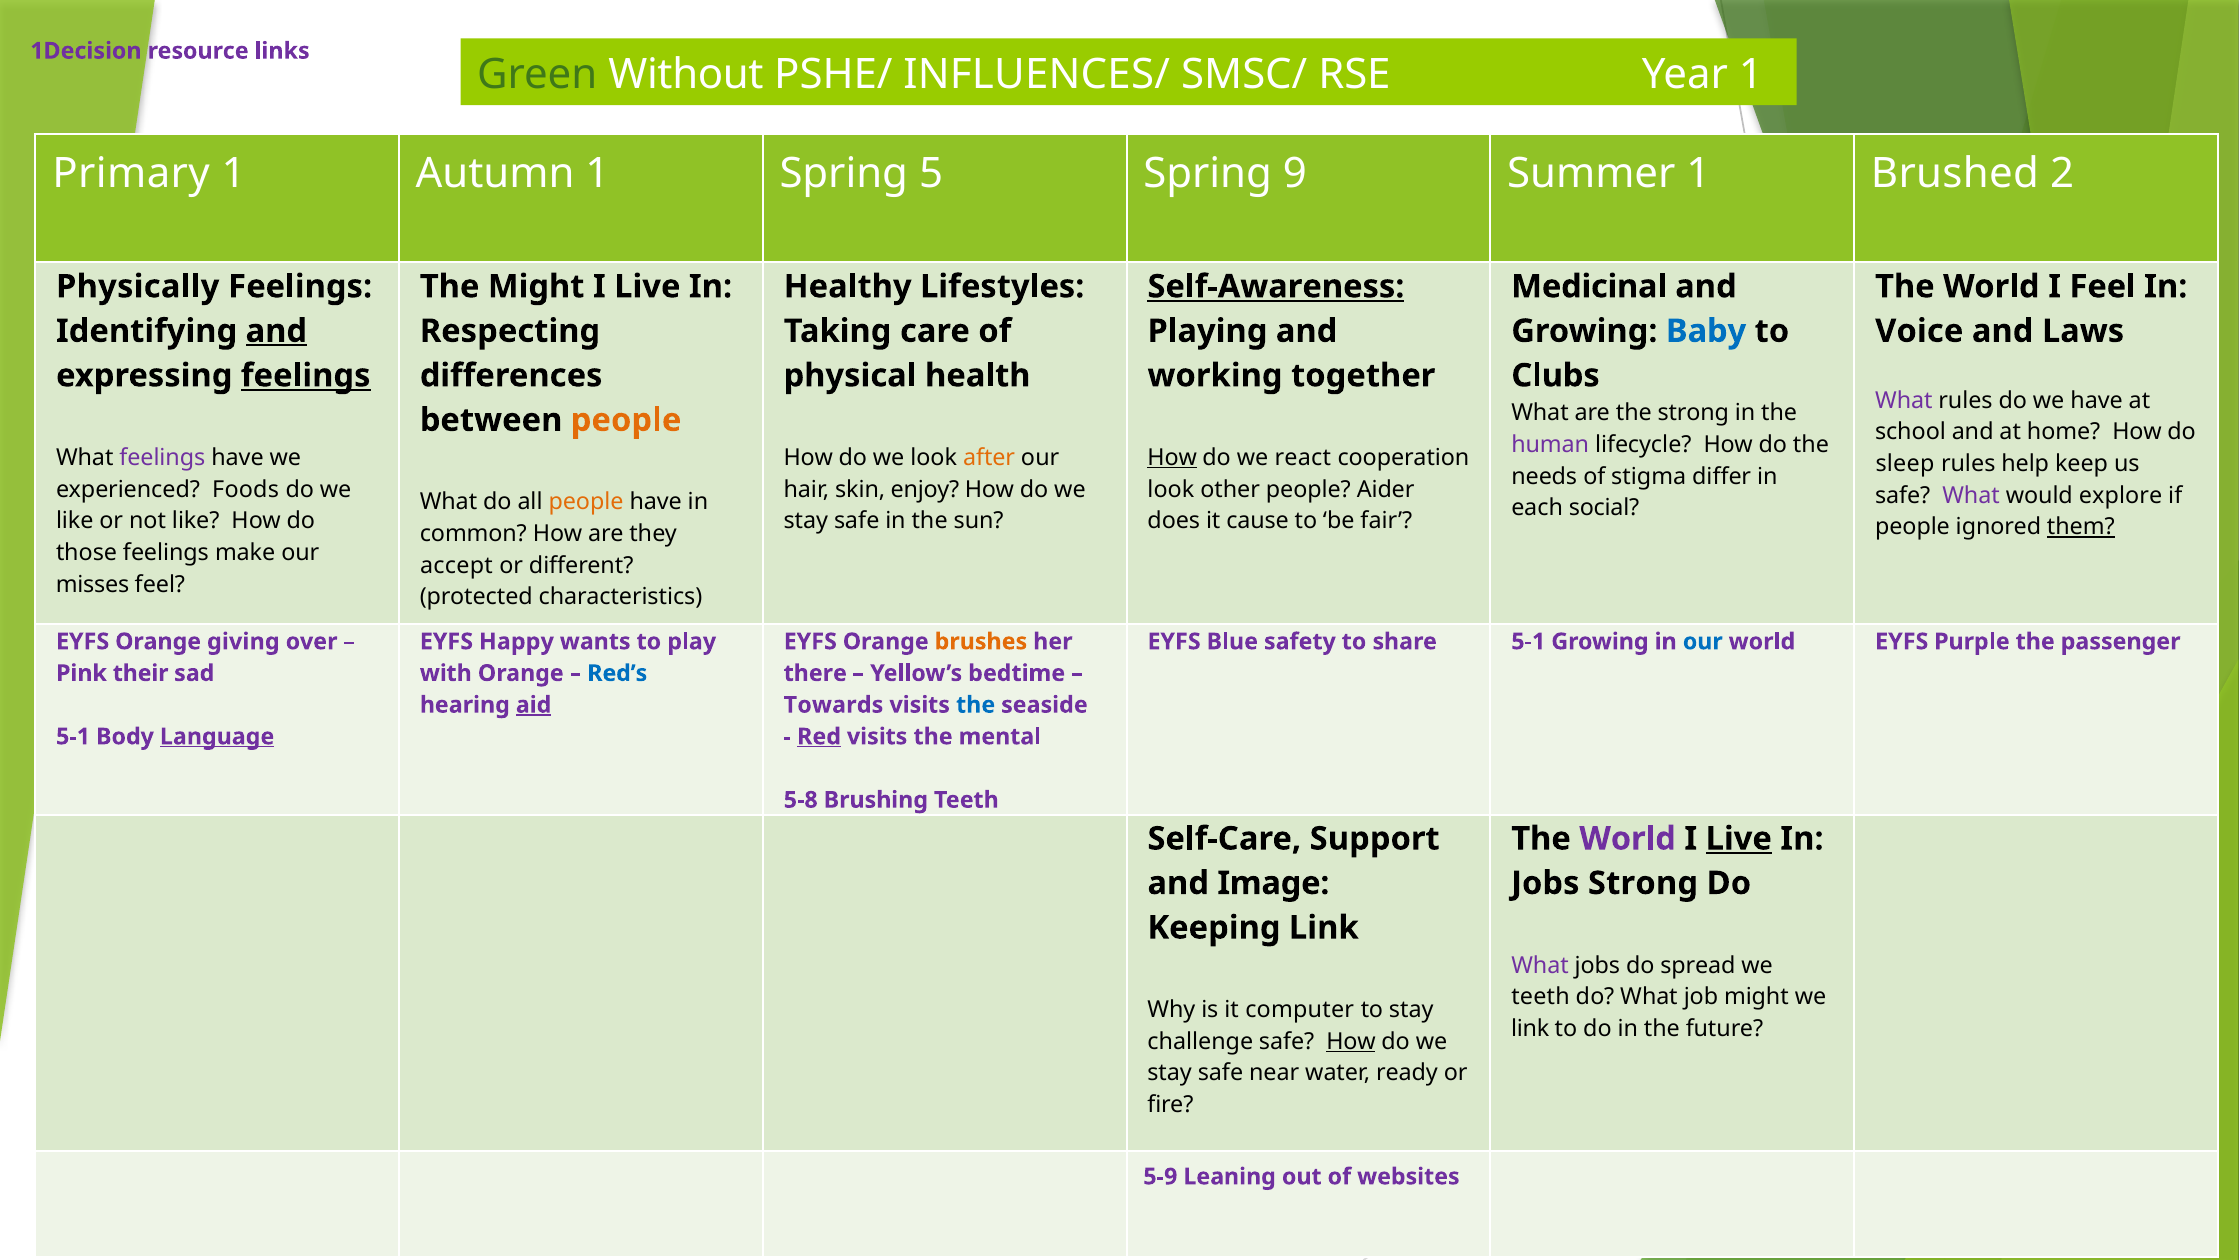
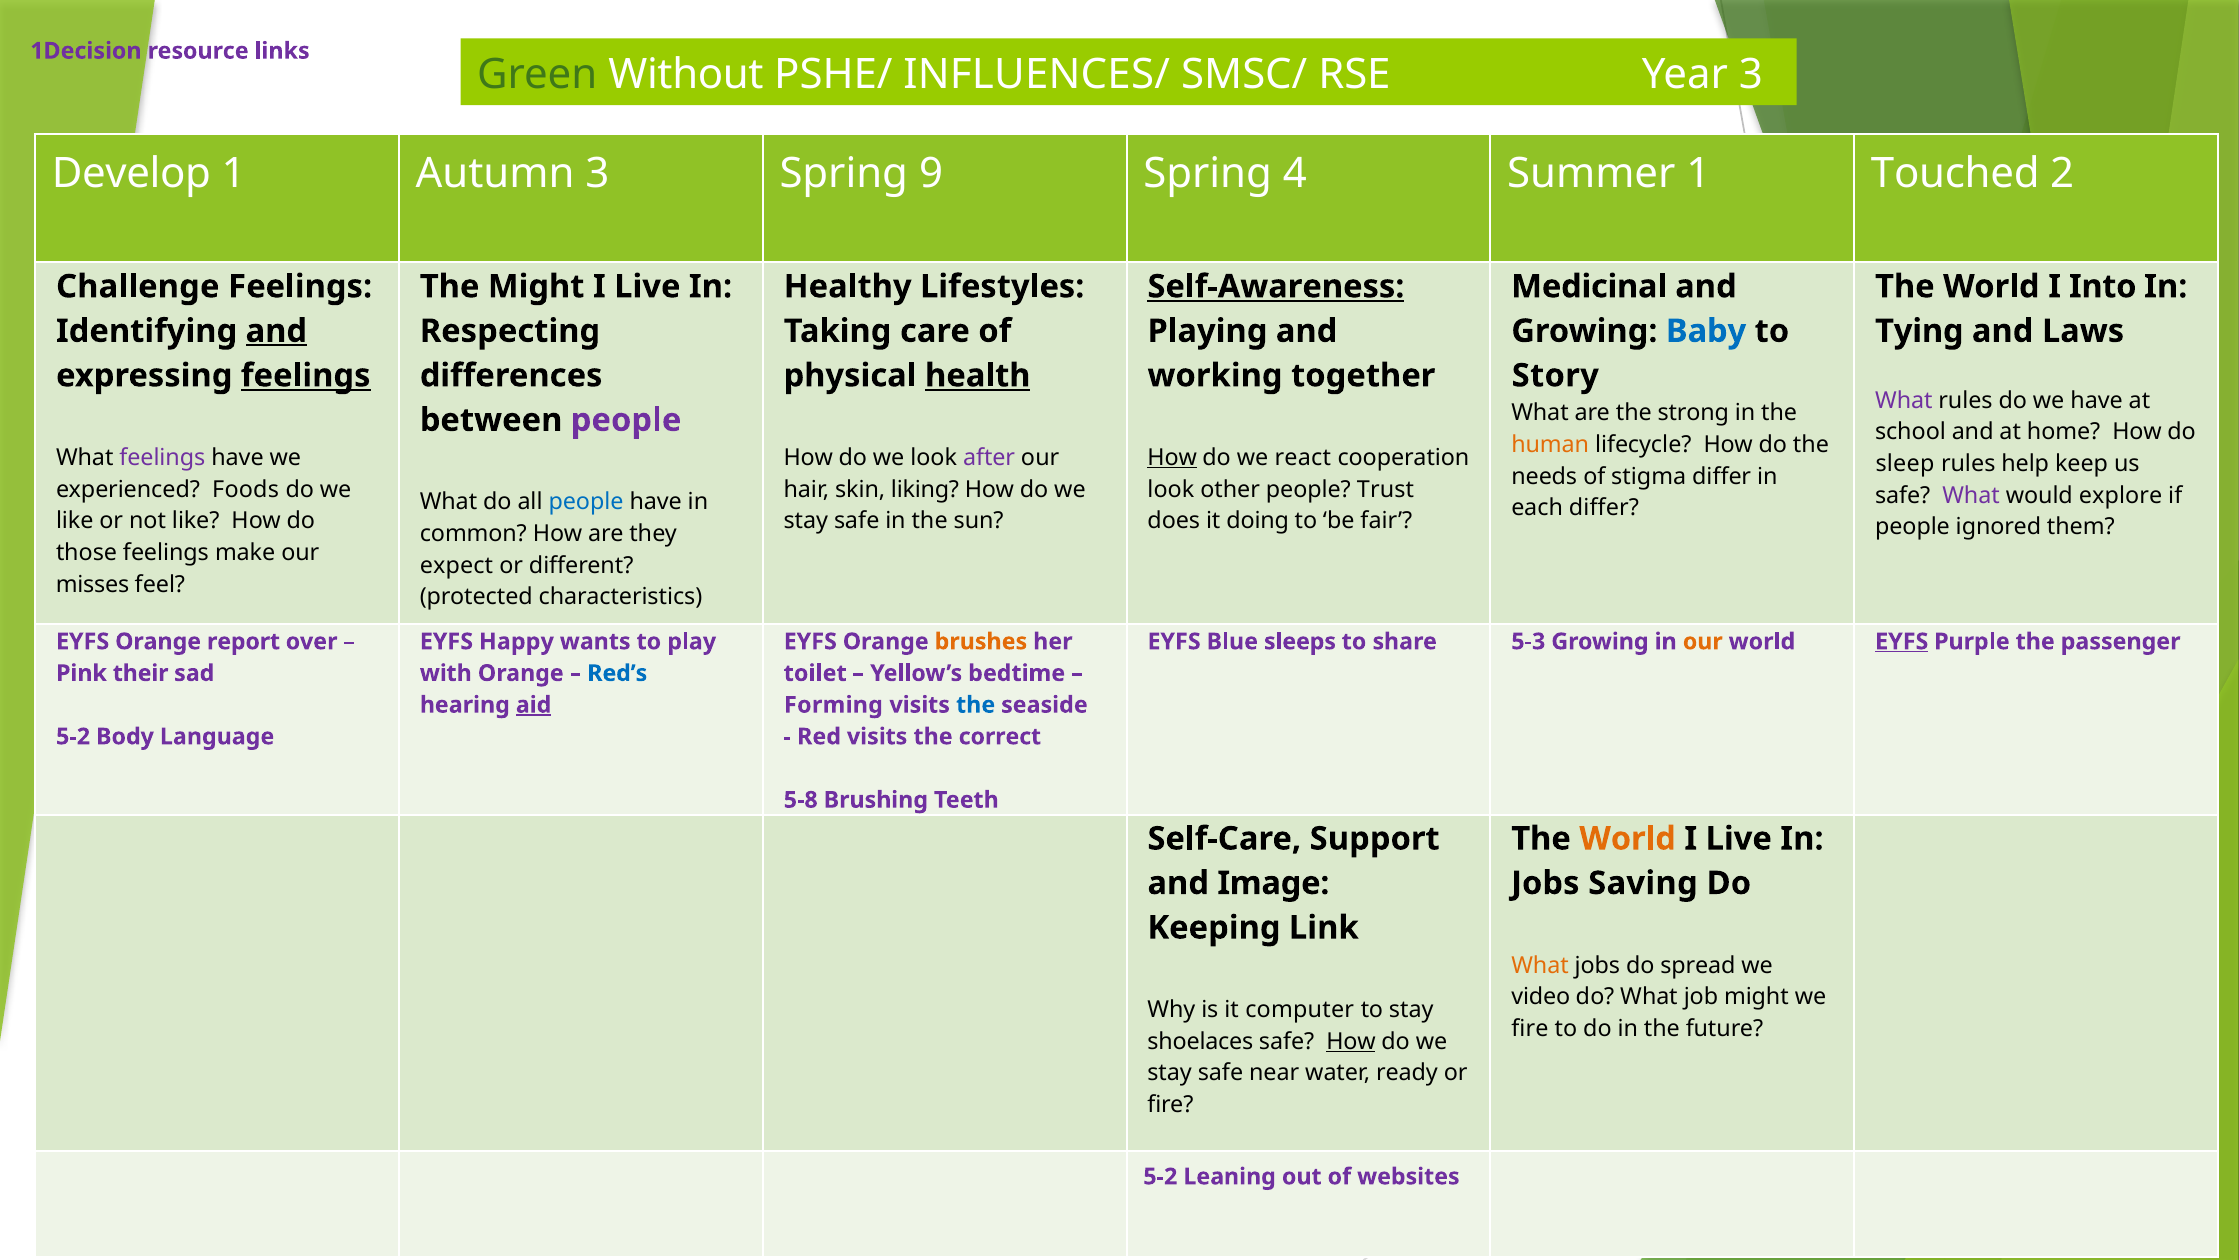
Year 1: 1 -> 3 (1751, 75)
Primary: Primary -> Develop (131, 174)
Autumn 1: 1 -> 3 (597, 174)
5: 5 -> 9 (931, 174)
9: 9 -> 4 (1295, 174)
Brushed: Brushed -> Touched (1955, 174)
Physically: Physically -> Challenge (138, 286)
I Feel: Feel -> Into (2103, 286)
Voice: Voice -> Tying (1919, 331)
health underline: none -> present (978, 375)
Clubs: Clubs -> Story (1555, 375)
people colour: orange -> purple (626, 420)
human colour: purple -> orange (1550, 445)
after colour: orange -> purple (989, 457)
enjoy: enjoy -> liking (925, 489)
Aider: Aider -> Trust (1386, 489)
people colour: orange -> blue (586, 502)
each social: social -> differ (1604, 508)
cause: cause -> doing (1258, 521)
them underline: present -> none (2081, 527)
accept: accept -> expect (457, 565)
giving: giving -> report (244, 641)
safety: safety -> sleeps (1300, 641)
share 5-1: 5-1 -> 5-3 (1528, 641)
our colour: blue -> orange (1703, 641)
EYFS underline: none -> present (1902, 641)
there: there -> toilet (815, 673)
Towards: Towards -> Forming (833, 705)
5-1: 5-1 -> 5-2 (73, 736)
Language underline: present -> none (217, 736)
Red underline: present -> none (819, 736)
mental: mental -> correct (1000, 736)
World colour: purple -> orange (1628, 838)
Live underline: present -> none (1739, 838)
Jobs Strong: Strong -> Saving (1643, 883)
What colour: purple -> orange (1540, 965)
teeth: teeth -> video (1541, 997)
link: link -> fire (1530, 1028)
challenge: challenge -> shoelaces (1200, 1041)
5-9: 5-9 -> 5-2 (1160, 1176)
